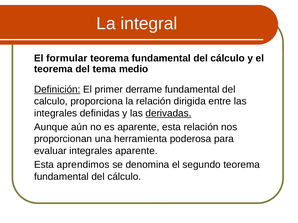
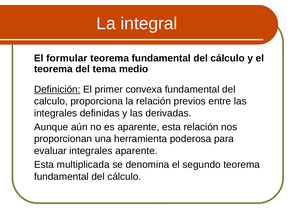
derrame: derrame -> convexa (144, 90)
dirigida: dirigida -> previos (190, 101)
derivadas underline: present -> none (168, 113)
aprendimos: aprendimos -> multiplicada (83, 165)
